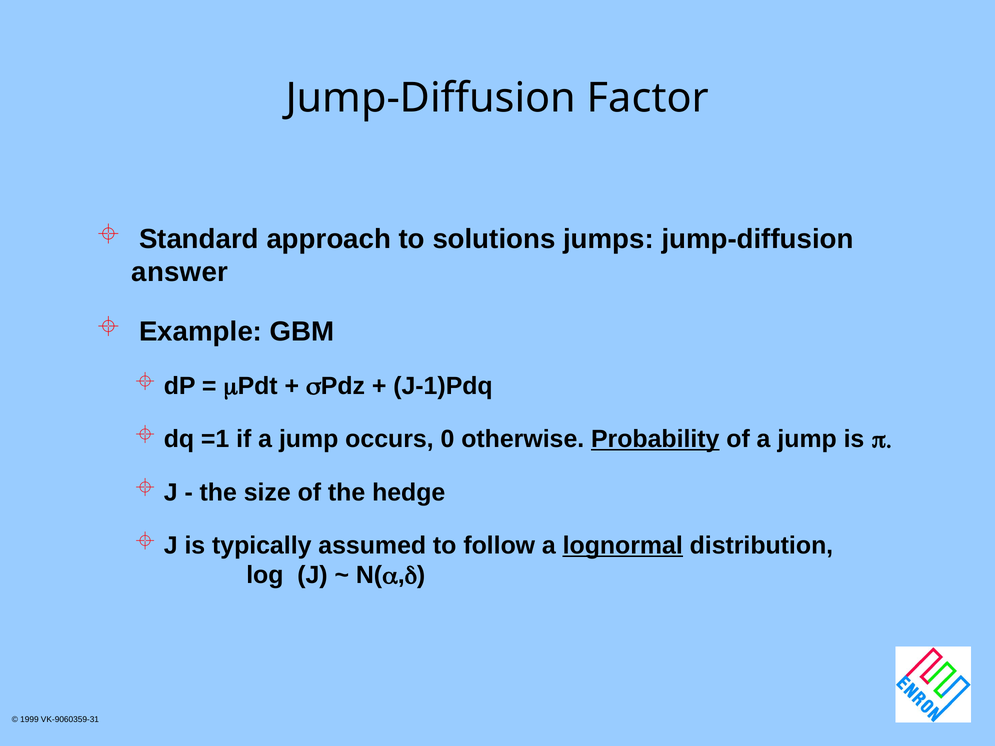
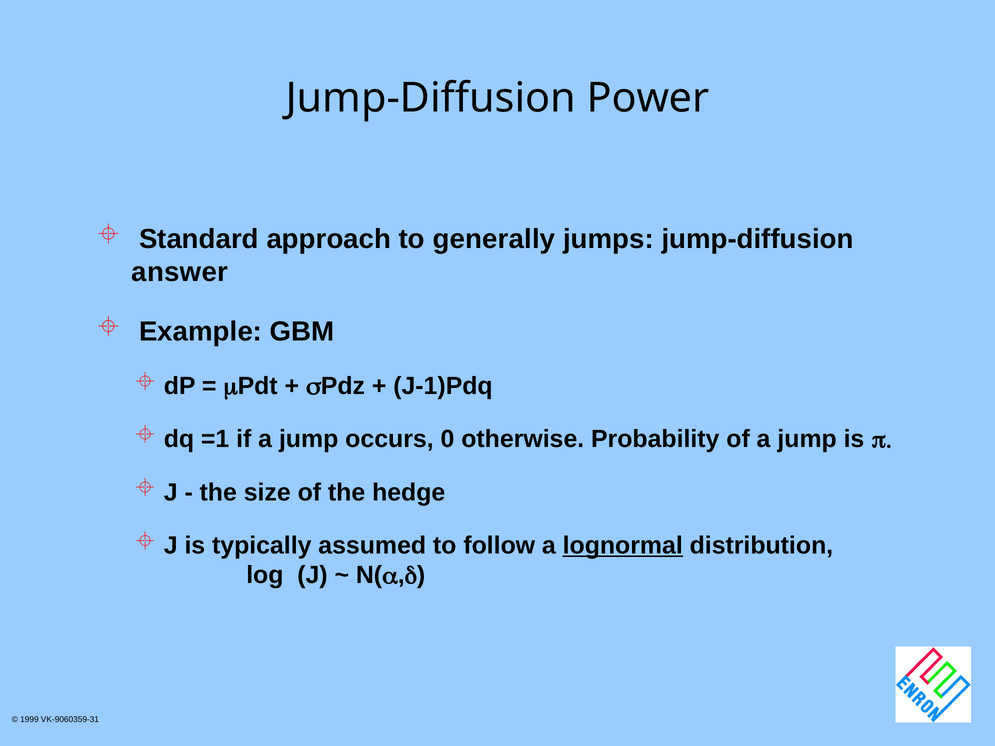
Factor: Factor -> Power (648, 98)
solutions: solutions -> generally (494, 239)
Probability underline: present -> none (655, 439)
